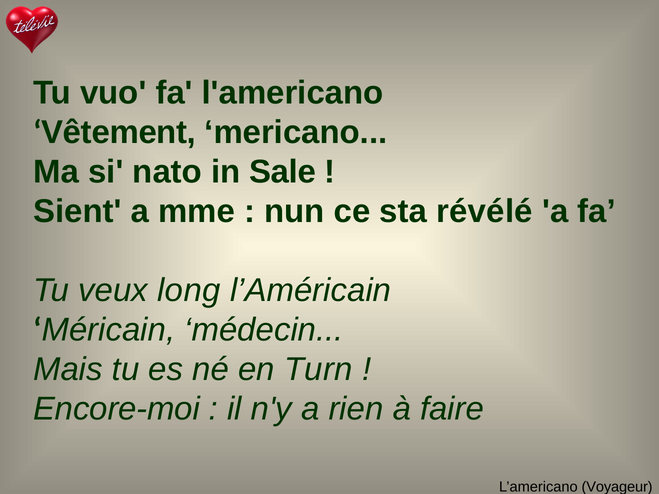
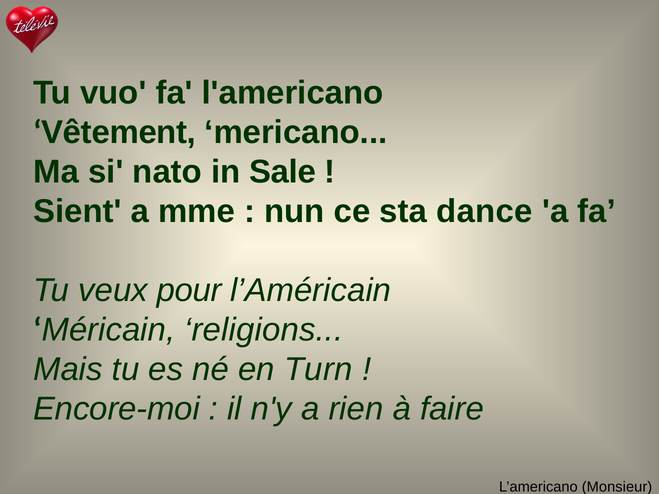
révélé: révélé -> dance (484, 211)
long: long -> pour (189, 290)
médecin: médecin -> religions (264, 330)
Voyageur: Voyageur -> Monsieur (617, 487)
